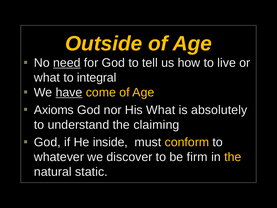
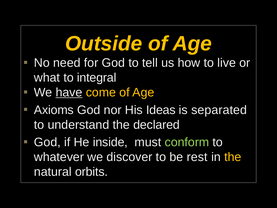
need underline: present -> none (67, 63)
His What: What -> Ideas (161, 110)
absolutely: absolutely -> separated (219, 110)
claiming: claiming -> declared (157, 125)
conform colour: yellow -> light green (187, 142)
firm: firm -> rest (197, 157)
static: static -> orbits (92, 172)
